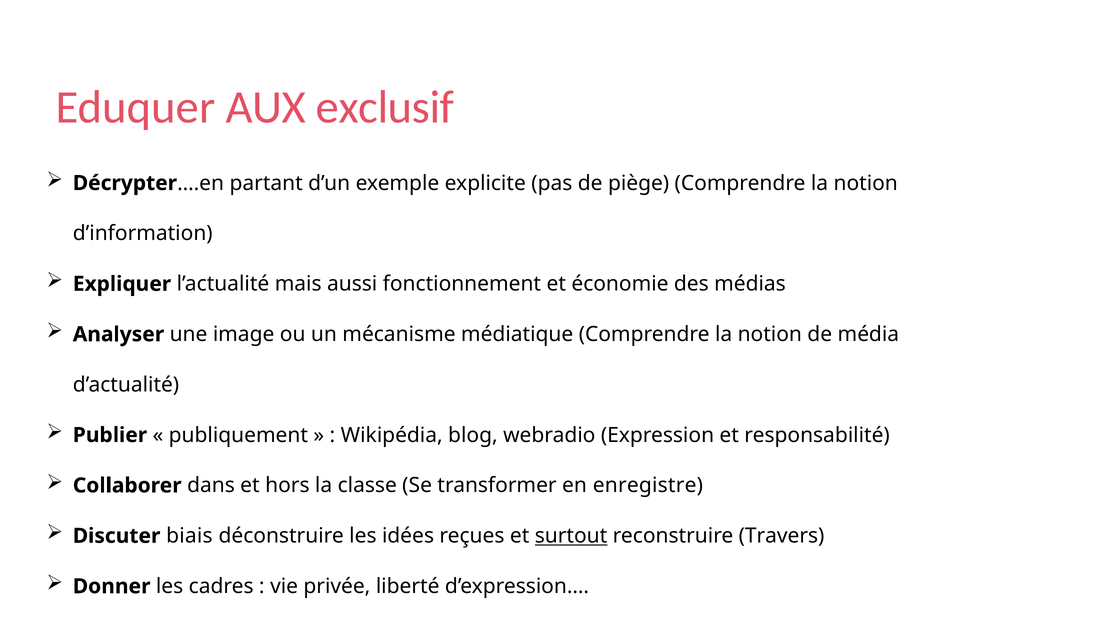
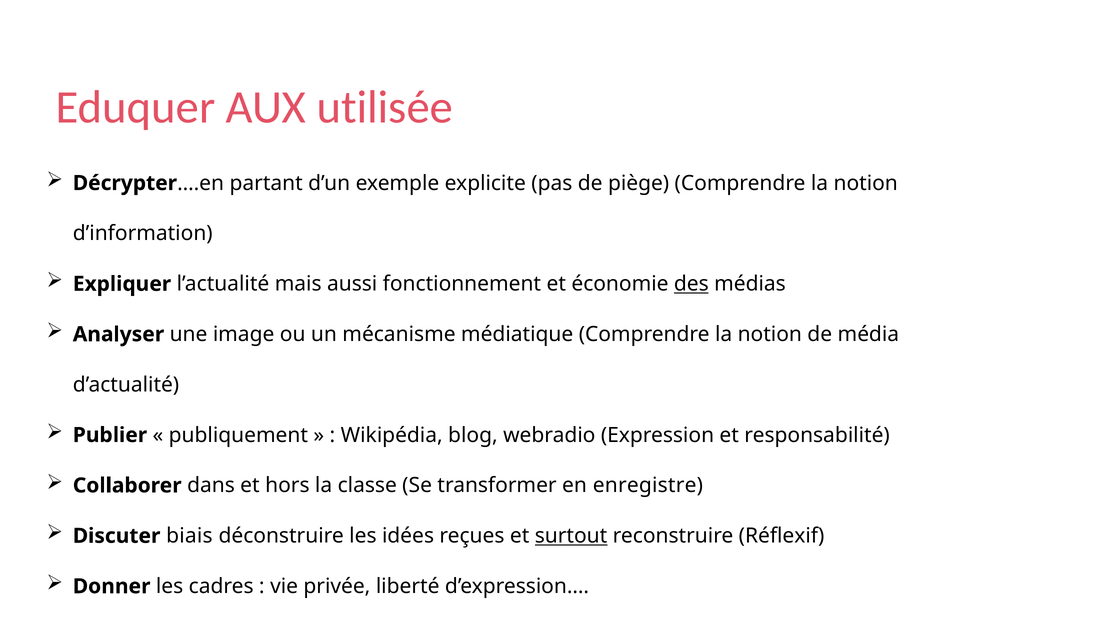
exclusif: exclusif -> utilisée (385, 107)
des underline: none -> present (691, 284)
Travers: Travers -> Réflexif (782, 536)
